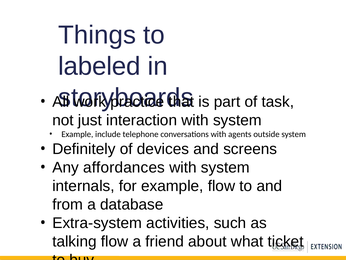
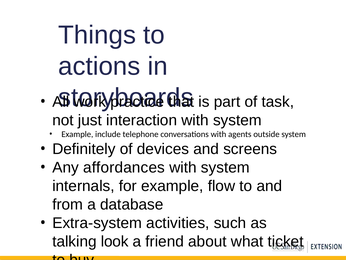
labeled: labeled -> actions (99, 66)
talking flow: flow -> look (115, 241)
